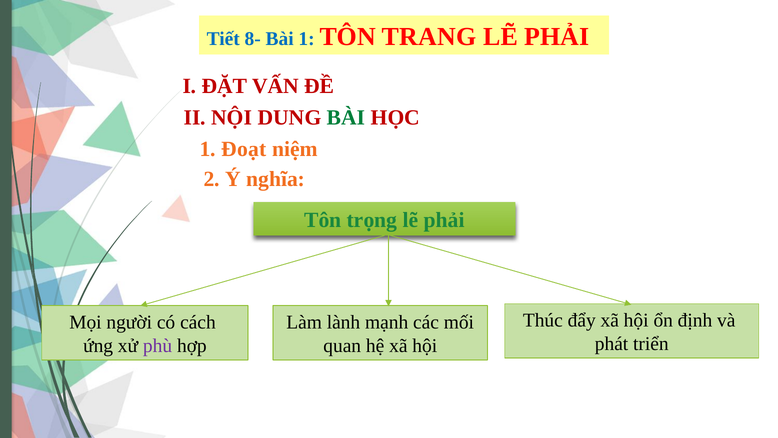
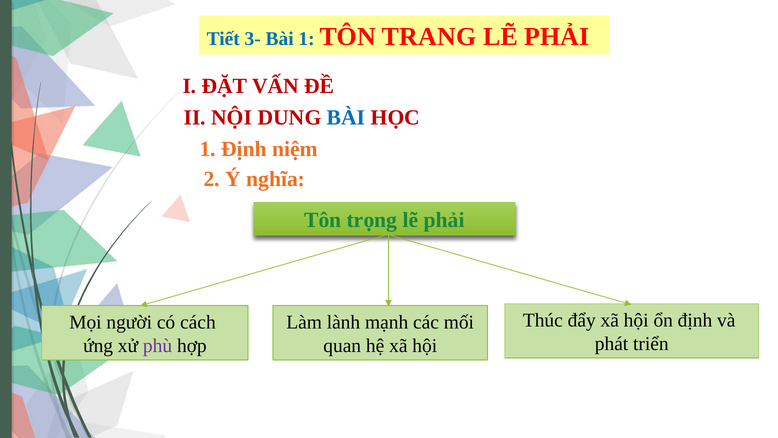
8-: 8- -> 3- (253, 39)
BÀI colour: green -> blue (346, 118)
1 Đoạt: Đoạt -> Định (244, 149)
